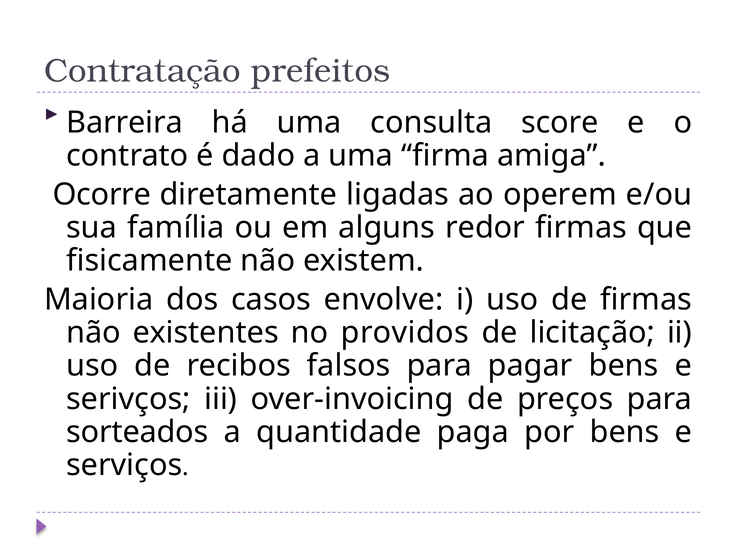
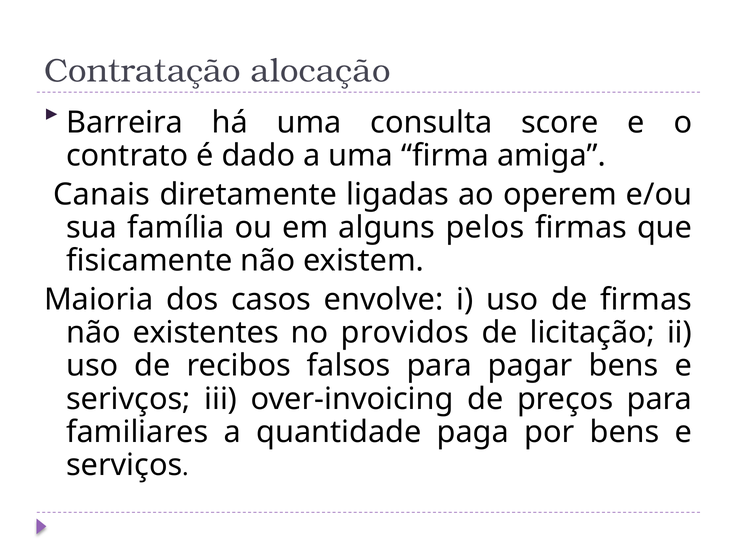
prefeitos: prefeitos -> alocação (321, 71)
Ocorre: Ocorre -> Canais (102, 194)
redor: redor -> pelos (485, 227)
sorteados: sorteados -> familiares (137, 432)
